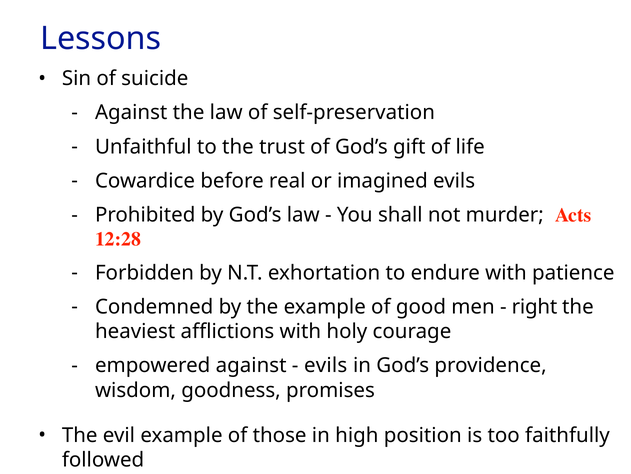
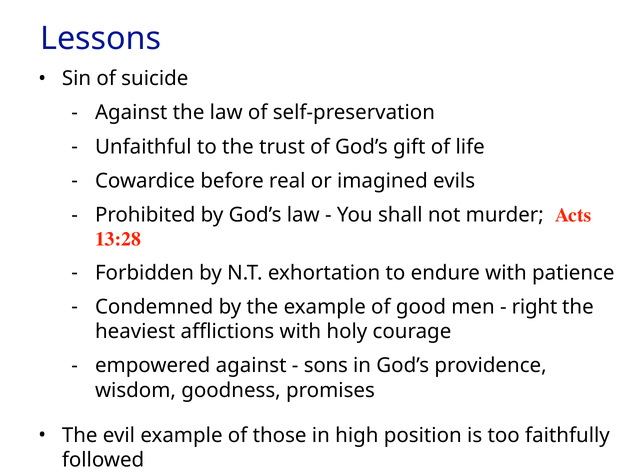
12:28: 12:28 -> 13:28 (118, 239)
evils: evils -> sons (326, 365)
